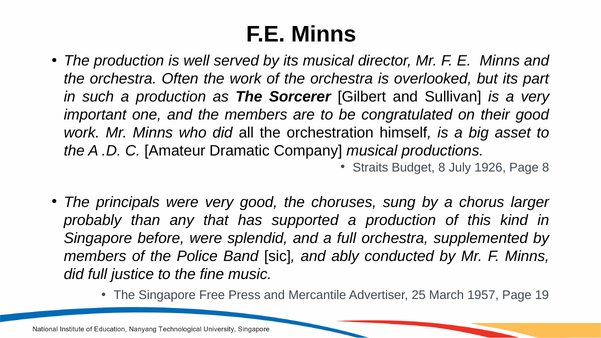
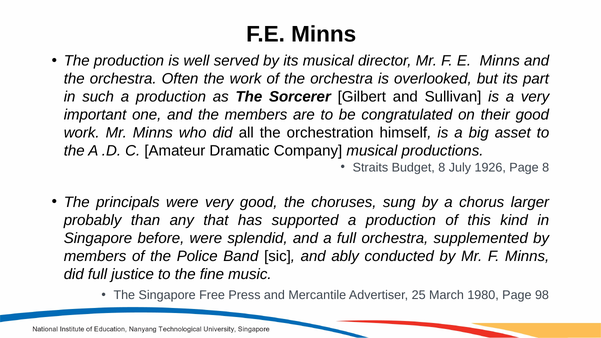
1957: 1957 -> 1980 (483, 295)
19: 19 -> 98 (542, 295)
